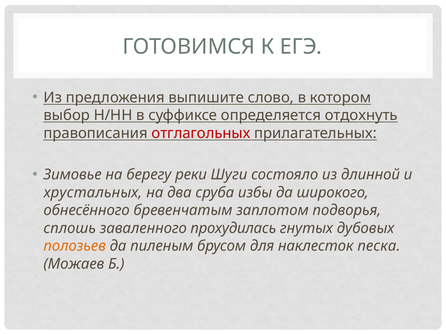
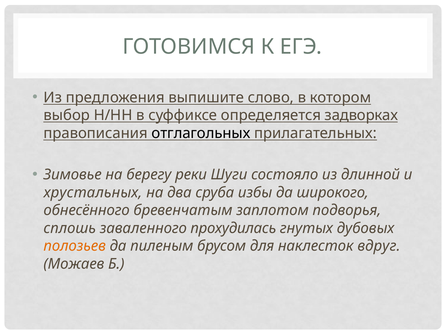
отдохнуть: отдохнуть -> задворках (361, 116)
отглагольных colour: red -> black (201, 133)
песка: песка -> вдруг (379, 246)
